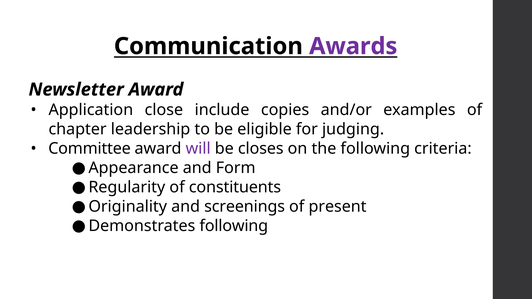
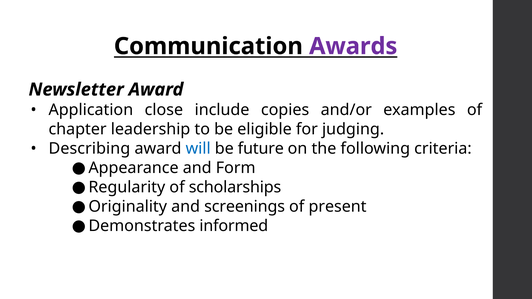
Committee: Committee -> Describing (89, 149)
will colour: purple -> blue (198, 149)
closes: closes -> future (261, 149)
constituents: constituents -> scholarships (235, 187)
Demonstrates following: following -> informed (234, 226)
